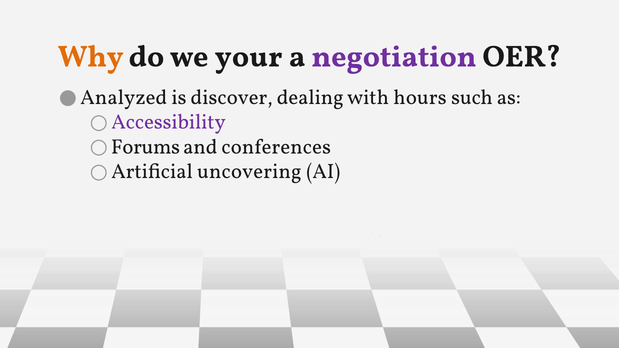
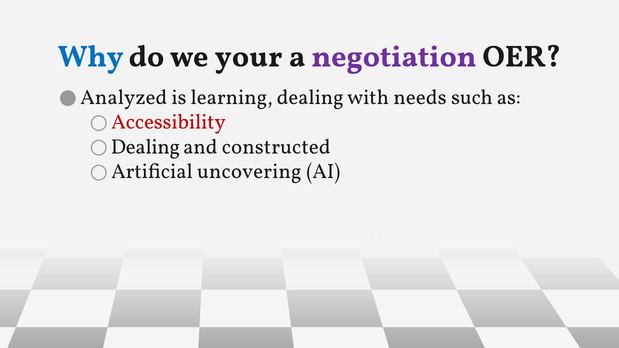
Why colour: orange -> blue (91, 56)
discover: discover -> learning (232, 97)
hours: hours -> needs (420, 97)
Accessibility colour: purple -> red (169, 122)
Forums: Forums -> Dealing (146, 147)
conferences: conferences -> constructed (276, 147)
